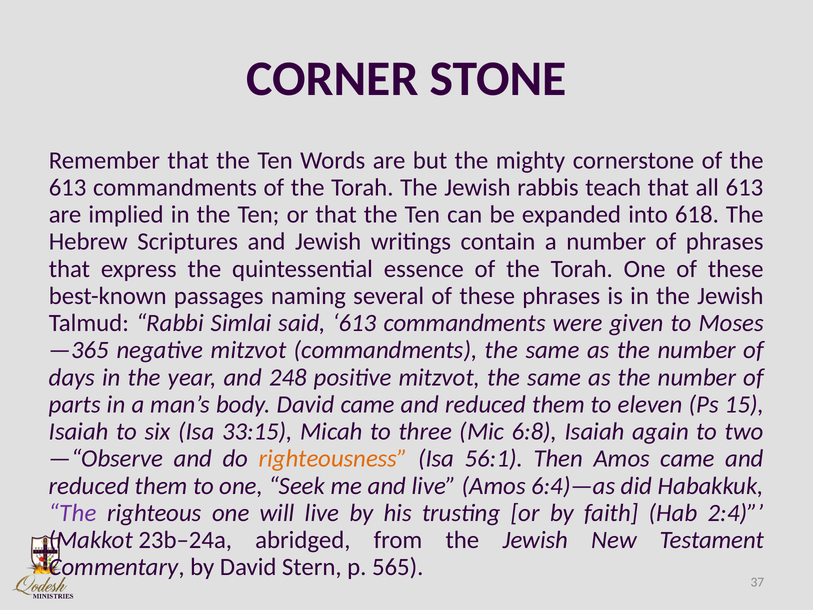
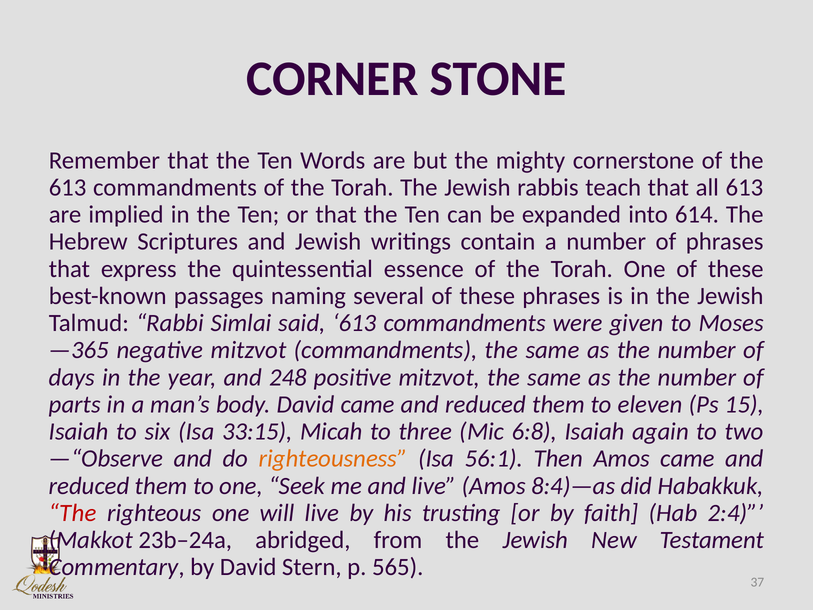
618: 618 -> 614 (697, 215)
6:4)—as: 6:4)—as -> 8:4)—as (573, 486)
The colour: purple -> red (73, 513)
